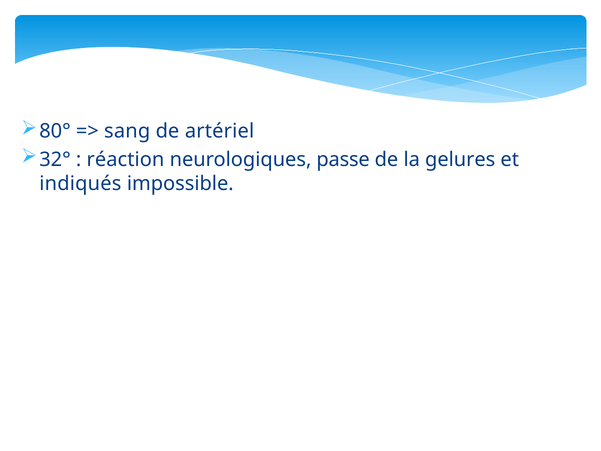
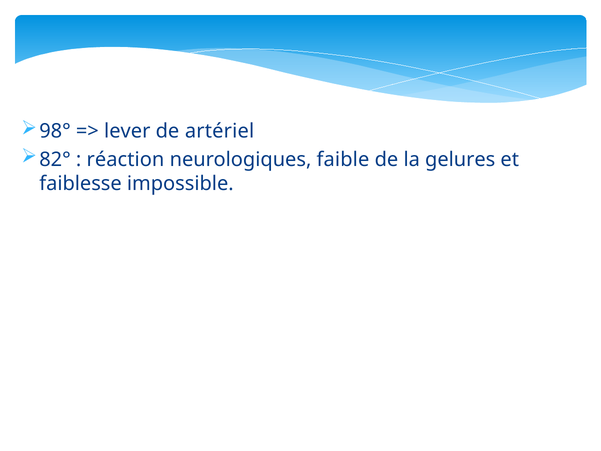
80°: 80° -> 98° (55, 131)
sang: sang -> lever (127, 131)
32°: 32° -> 82° (55, 159)
passe: passe -> faible (343, 159)
indiqués: indiqués -> faiblesse (81, 183)
